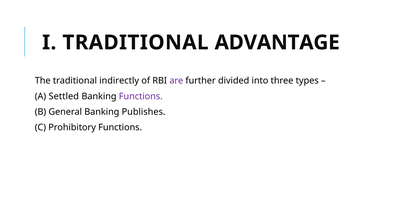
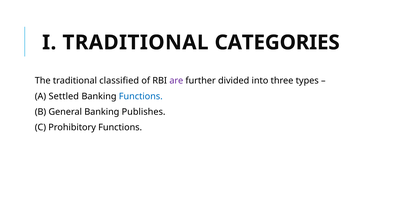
ADVANTAGE: ADVANTAGE -> CATEGORIES (277, 43)
indirectly: indirectly -> classified (119, 81)
Functions colour: purple -> blue (141, 96)
